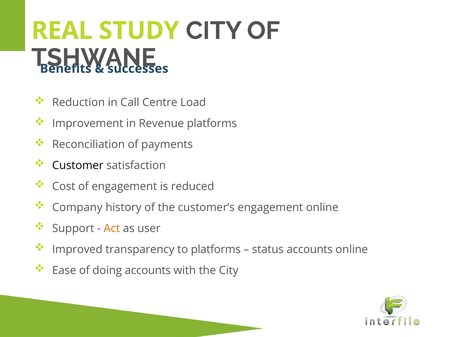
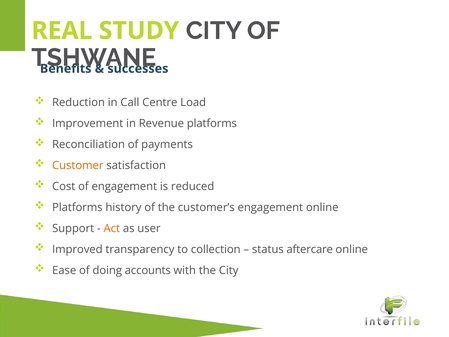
Customer colour: black -> orange (78, 165)
Company: Company -> Platforms (77, 207)
to platforms: platforms -> collection (216, 249)
status accounts: accounts -> aftercare (310, 249)
